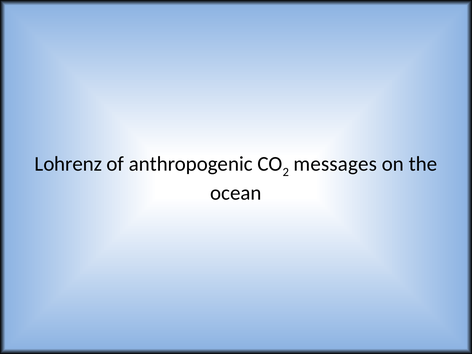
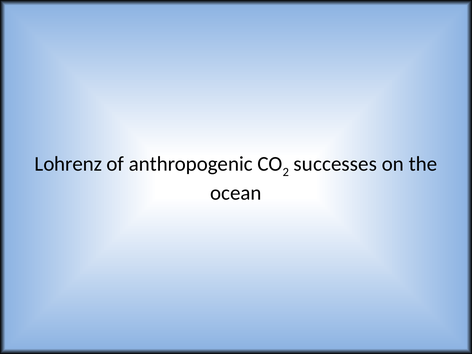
messages: messages -> successes (335, 164)
